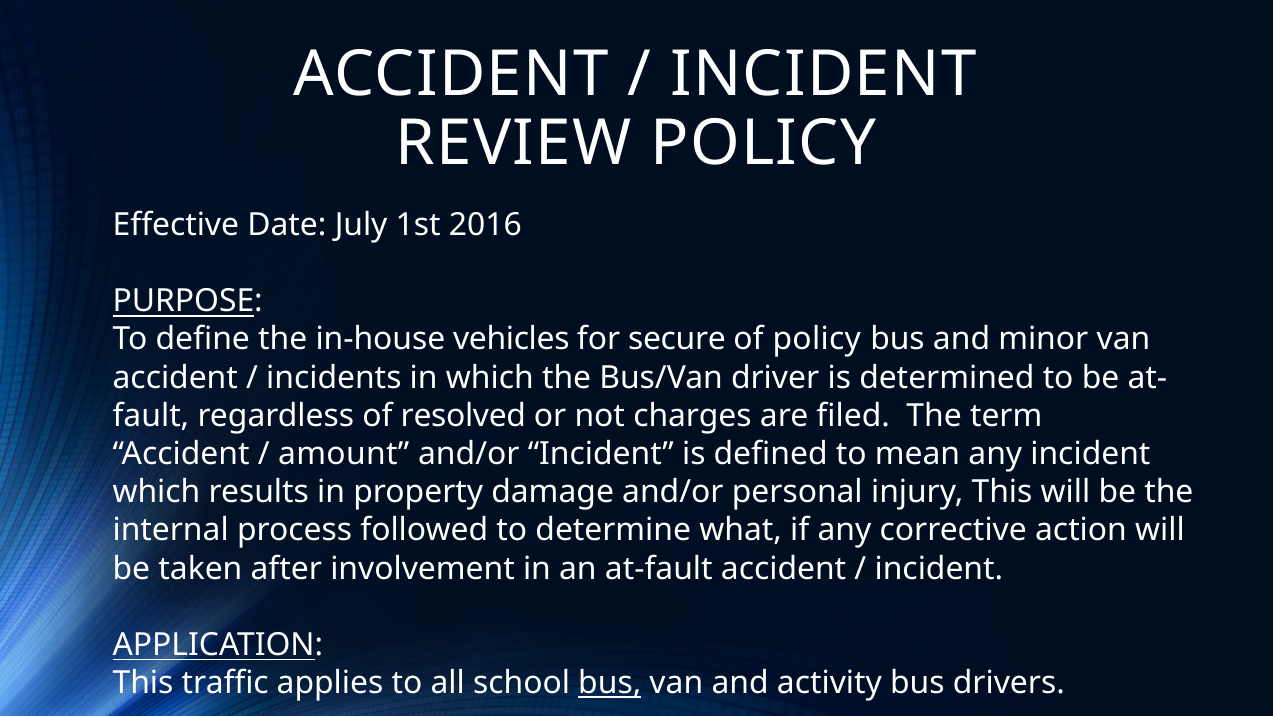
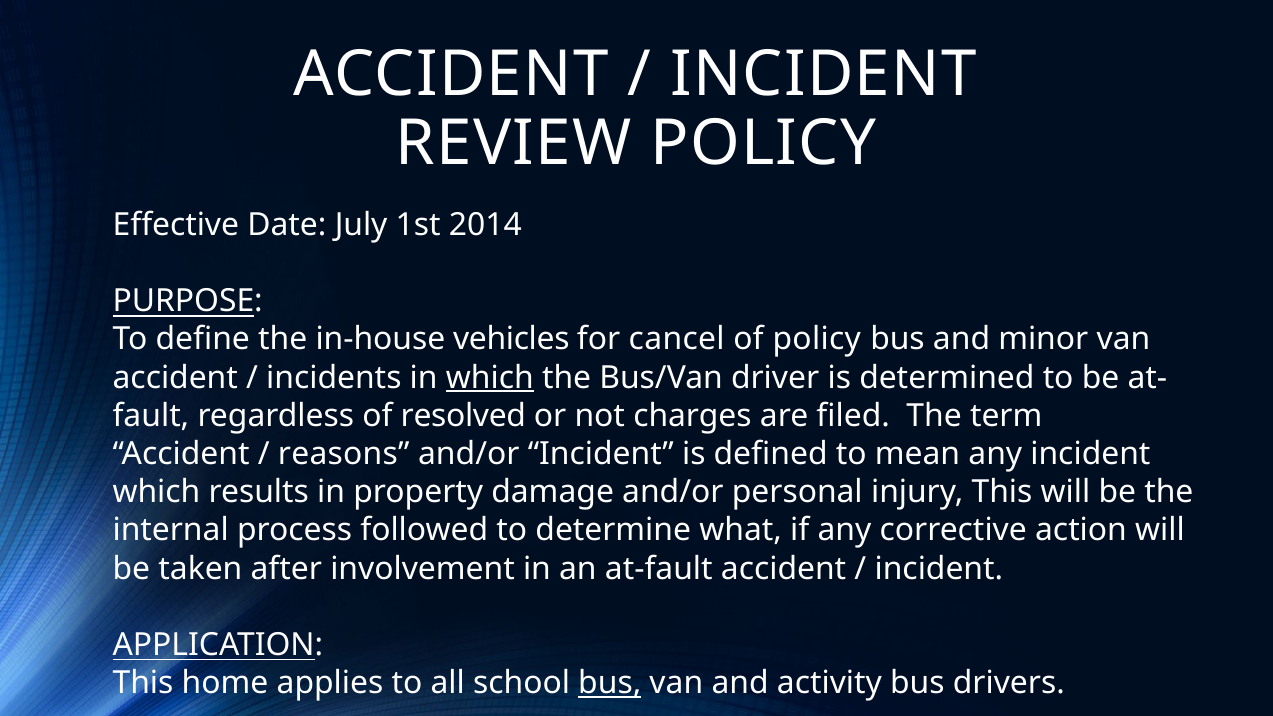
2016: 2016 -> 2014 (485, 225)
secure: secure -> cancel (677, 340)
which underline: none -> present (490, 378)
amount: amount -> reasons (344, 454)
traffic: traffic -> home (225, 683)
